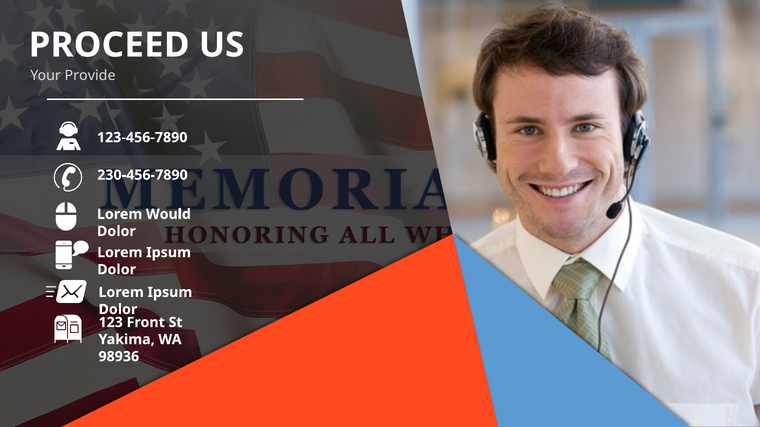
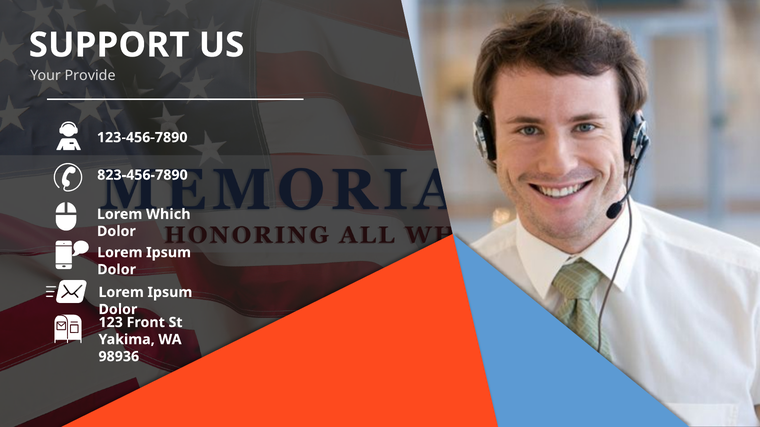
PROCEED: PROCEED -> SUPPORT (109, 45)
230-456-7890: 230-456-7890 -> 823-456-7890 (142, 175)
Would: Would -> Which (168, 214)
